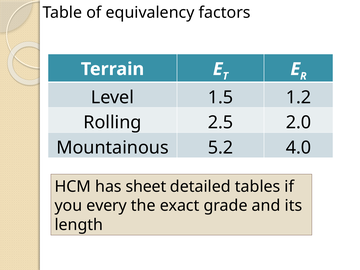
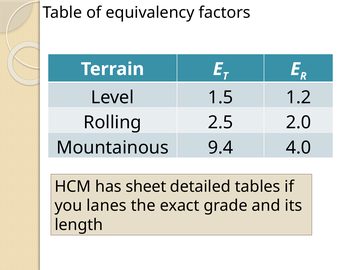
5.2: 5.2 -> 9.4 (221, 148)
every: every -> lanes (107, 206)
